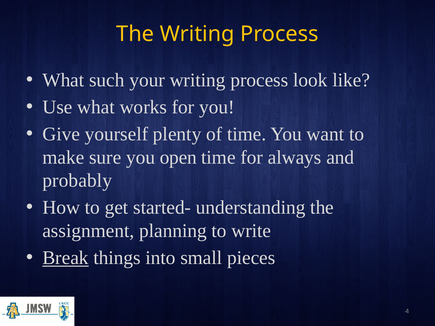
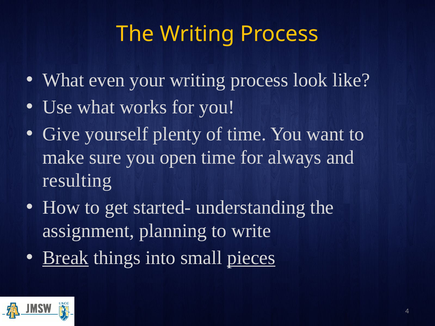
such: such -> even (107, 80)
probably: probably -> resulting (77, 181)
pieces underline: none -> present (251, 258)
